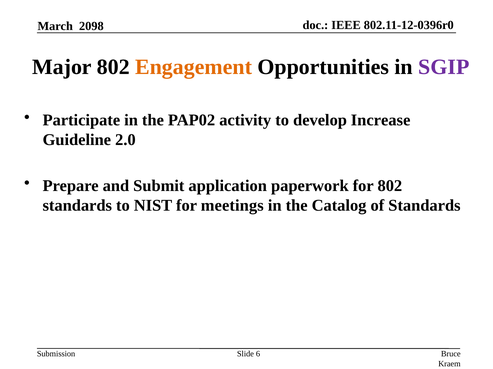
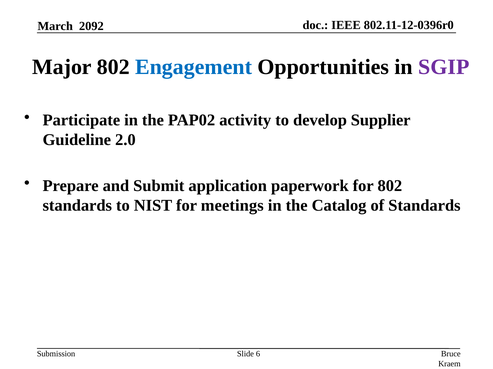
2098: 2098 -> 2092 (91, 26)
Engagement colour: orange -> blue (194, 67)
Increase: Increase -> Supplier (381, 120)
